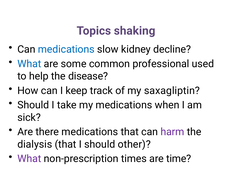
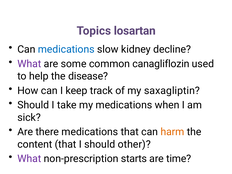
shaking: shaking -> losartan (135, 31)
What colour: blue -> purple (29, 64)
professional: professional -> canagliflozin (161, 64)
harm colour: purple -> orange (172, 132)
dialysis: dialysis -> content (35, 144)
times: times -> starts (134, 159)
